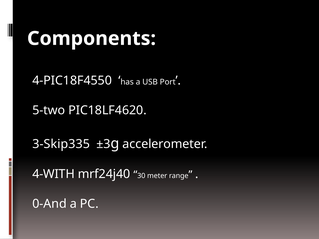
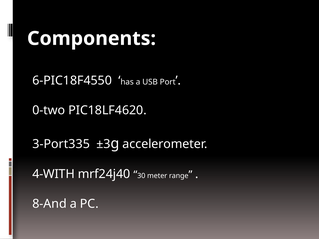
4-PIC18F4550: 4-PIC18F4550 -> 6-PIC18F4550 (72, 81)
5-two: 5-two -> 0-two (49, 110)
3-Skip335: 3-Skip335 -> 3-Port335 (61, 144)
0-And: 0-And -> 8-And (50, 204)
